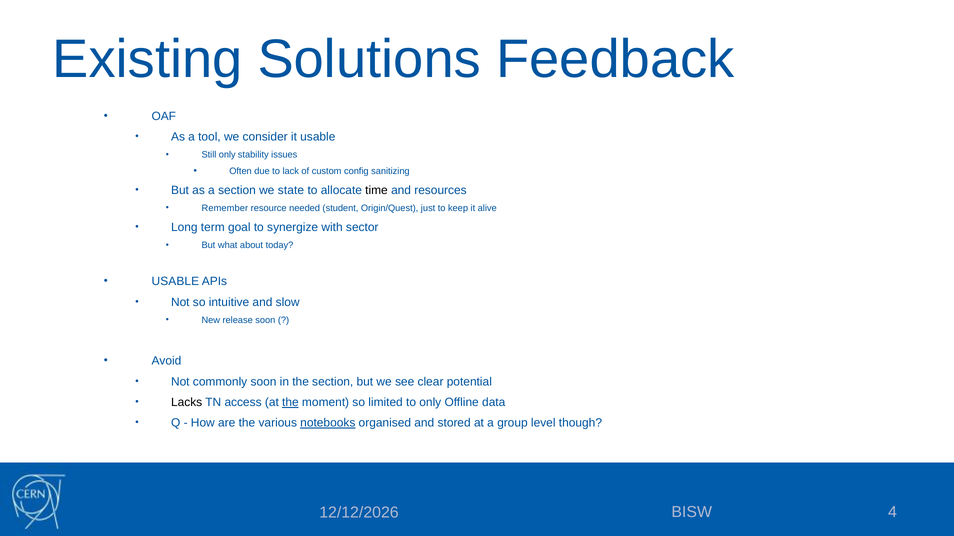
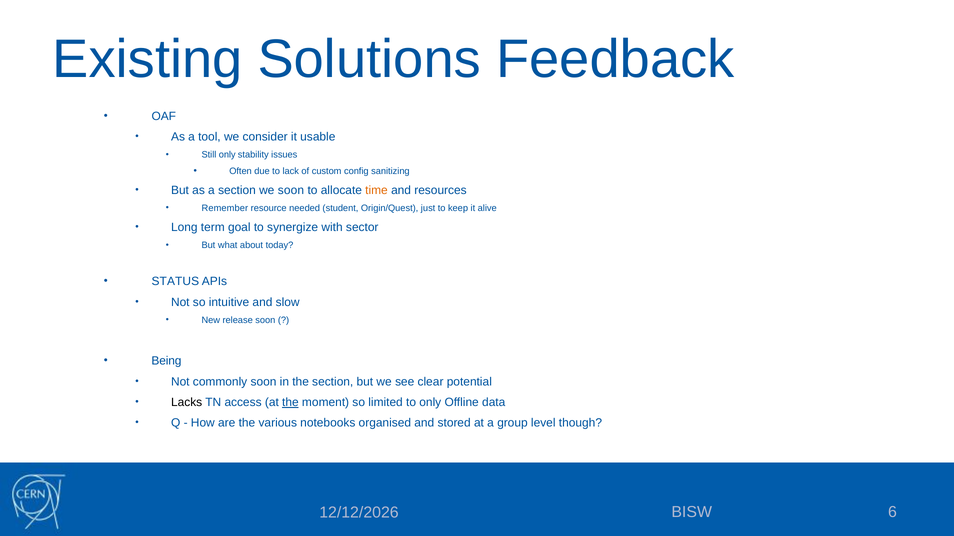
we state: state -> soon (291, 191)
time colour: black -> orange (376, 191)
USABLE: USABLE -> STATUS (175, 282)
Avoid: Avoid -> Being (166, 361)
notebooks underline: present -> none (328, 423)
4: 4 -> 6 (892, 513)
